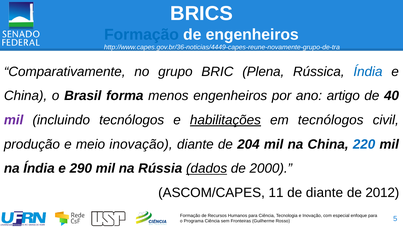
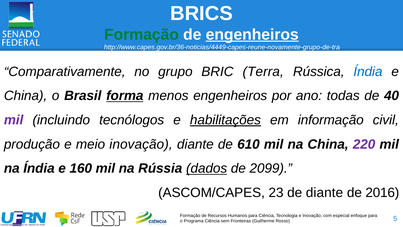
Formação colour: blue -> green (141, 35)
engenheiros underline: none -> present (252, 35)
Plena: Plena -> Terra (263, 72)
forma underline: none -> present (125, 96)
artigo: artigo -> todas (343, 96)
em tecnólogos: tecnólogos -> informação (331, 120)
204: 204 -> 610 (248, 144)
220 colour: blue -> purple (364, 144)
290: 290 -> 160 (81, 168)
2000: 2000 -> 2099 (271, 168)
11: 11 -> 23 (276, 192)
2012: 2012 -> 2016 (382, 192)
